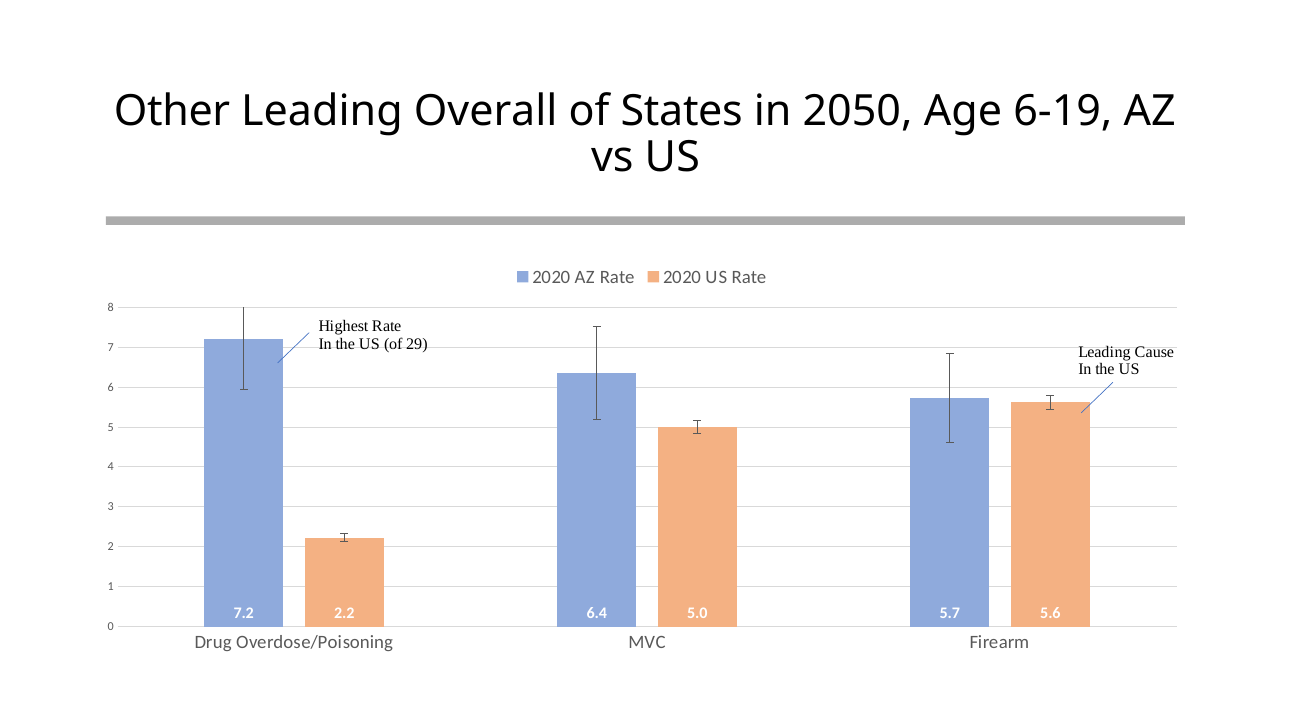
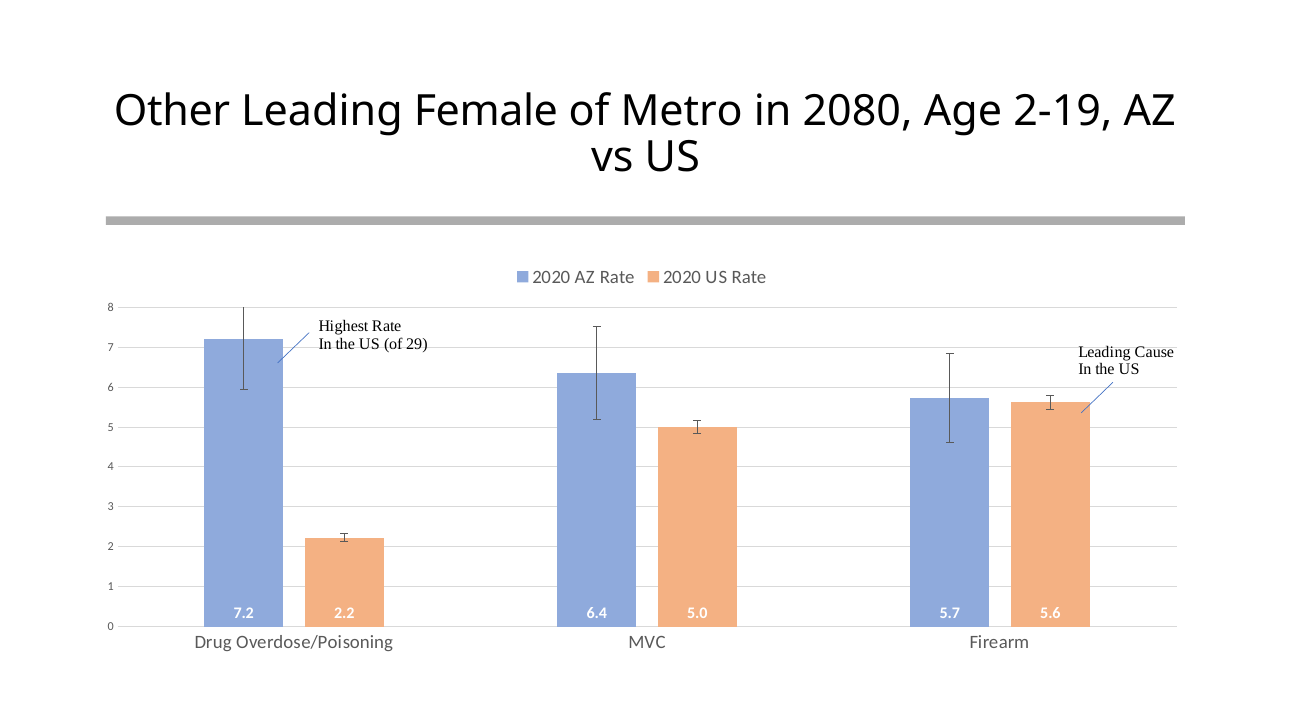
Overall: Overall -> Female (486, 111)
States: States -> Metro (682, 111)
2050: 2050 -> 2080 (858, 111)
6-19: 6-19 -> 2-19 (1063, 111)
